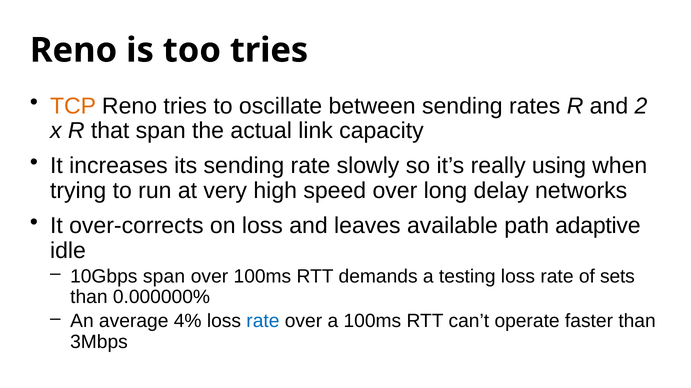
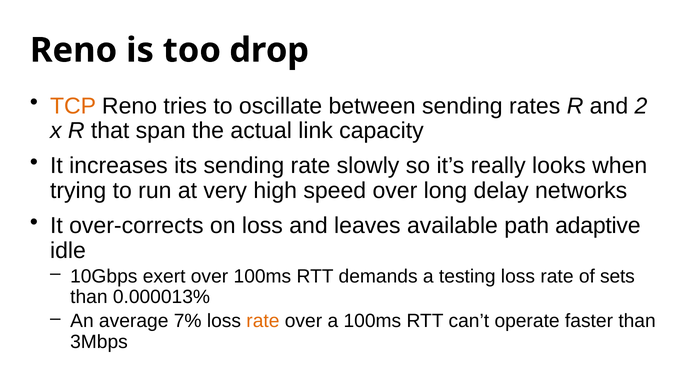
too tries: tries -> drop (269, 50)
using: using -> looks (559, 166)
10Gbps span: span -> exert (164, 277)
0.000000%: 0.000000% -> 0.000013% (161, 298)
4%: 4% -> 7% (188, 322)
rate colour: blue -> orange (263, 322)
